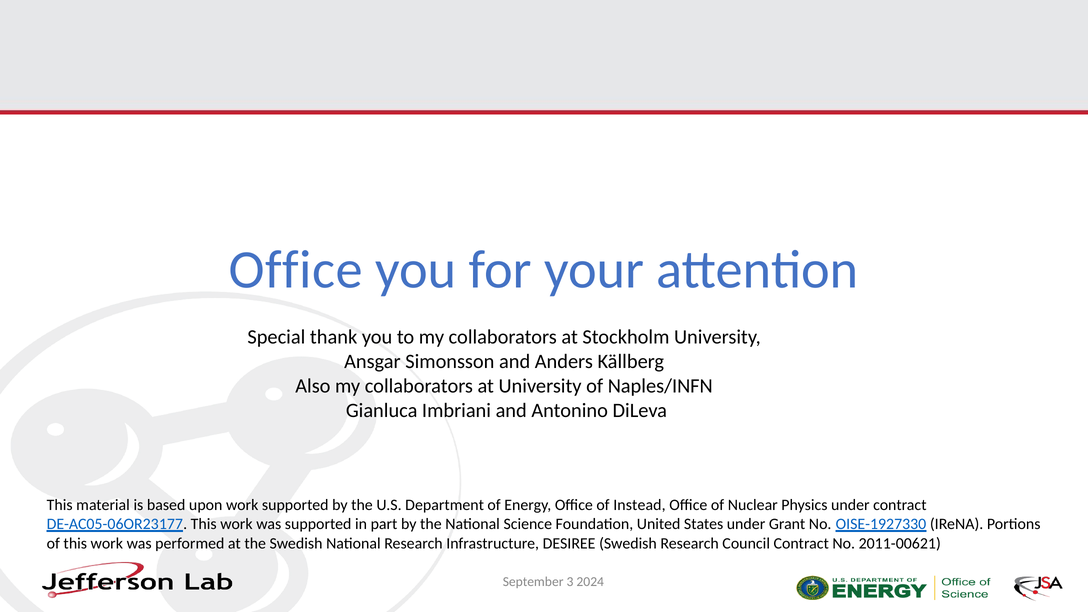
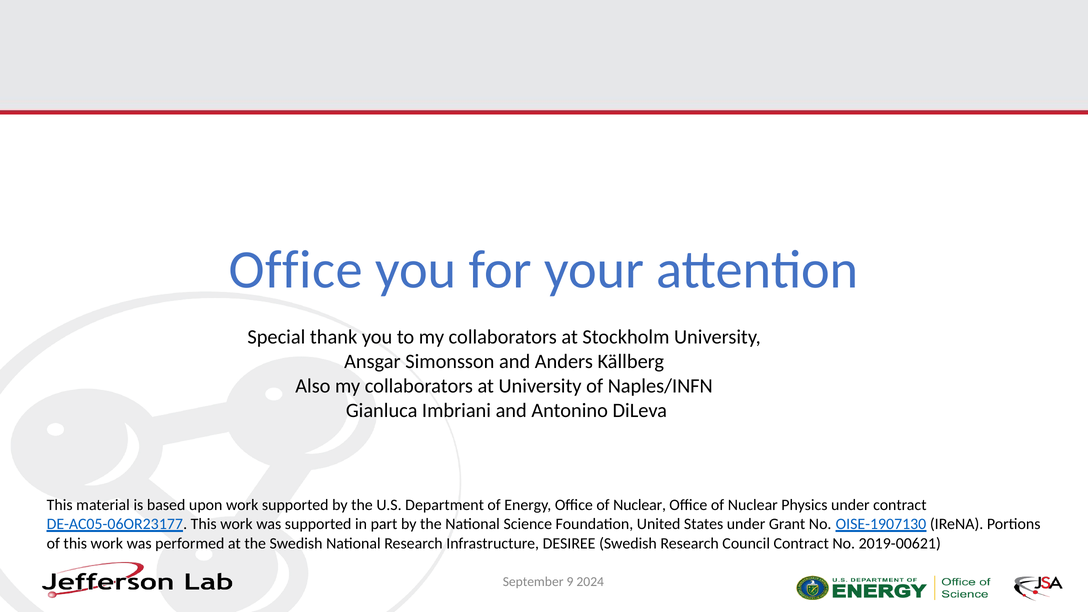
Energy Office of Instead: Instead -> Nuclear (640, 505)
OISE-1927330: OISE-1927330 -> OISE-1907130 (881, 524)
2011-00621: 2011-00621 -> 2019-00621 (900, 543)
3: 3 -> 9 (570, 582)
